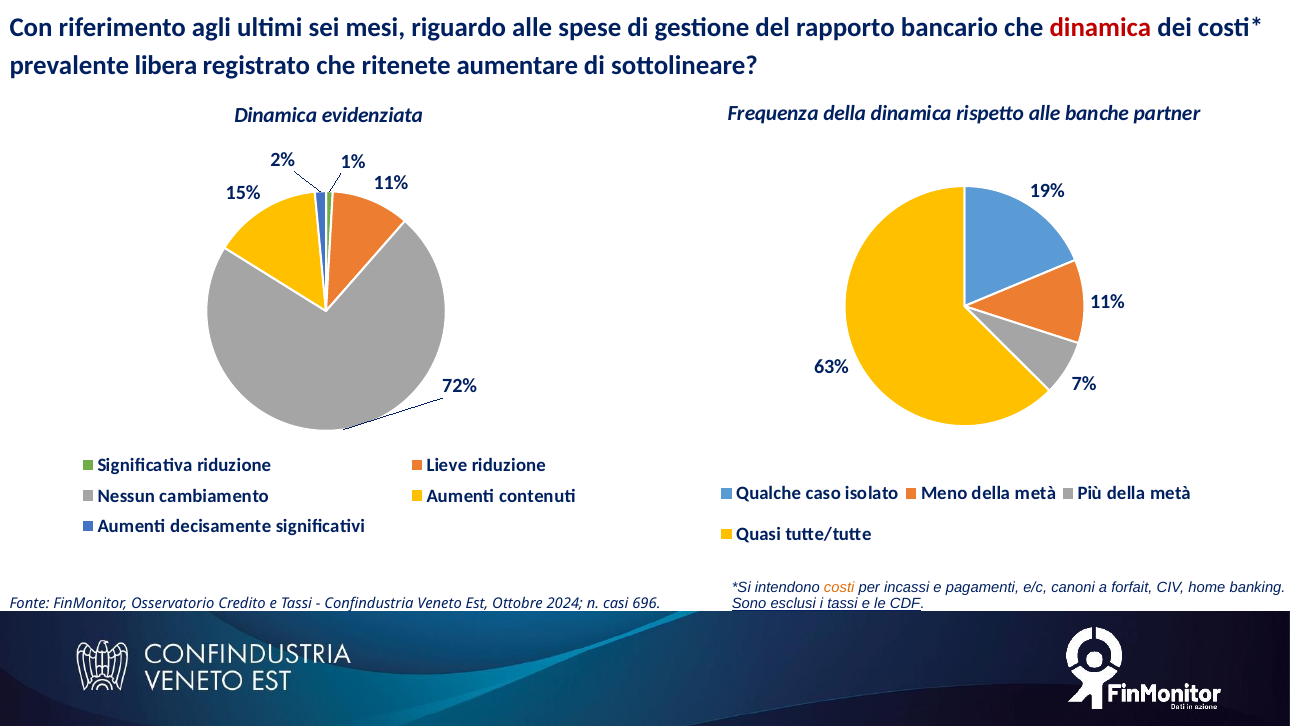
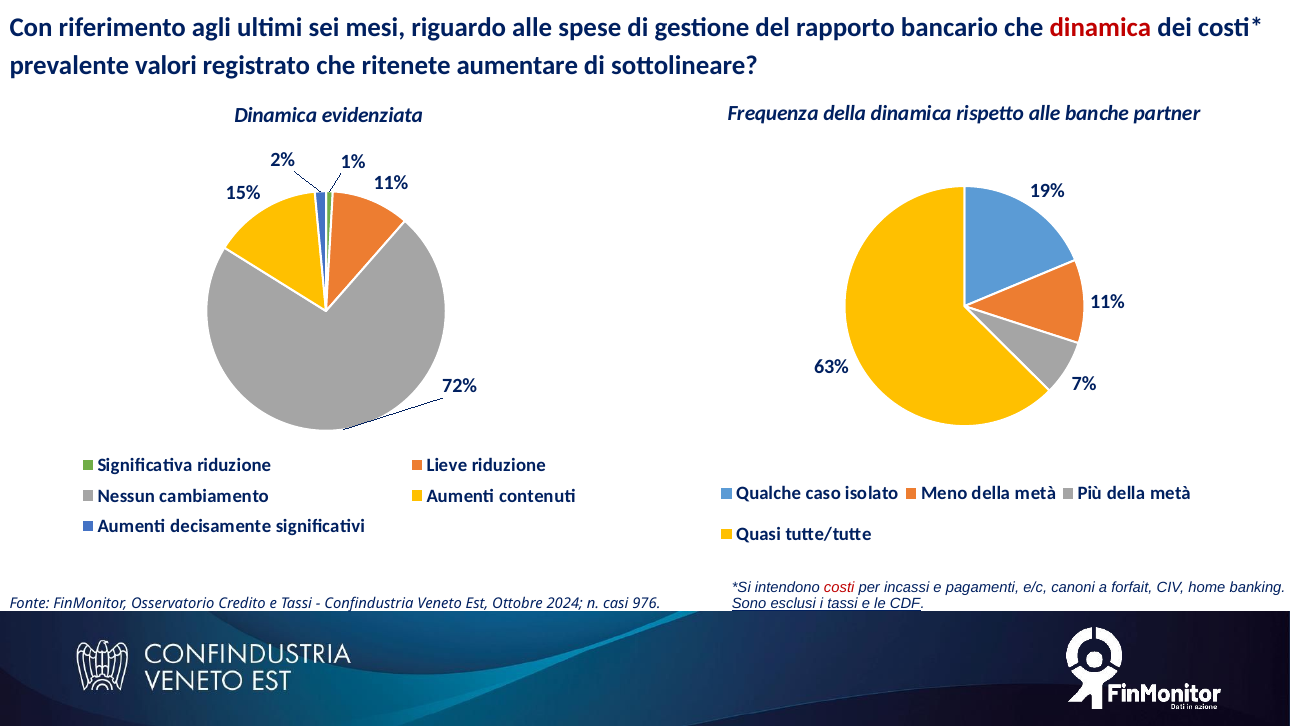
libera: libera -> valori (166, 65)
costi colour: orange -> red (839, 587)
696: 696 -> 976 (646, 604)
